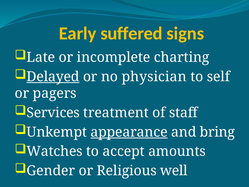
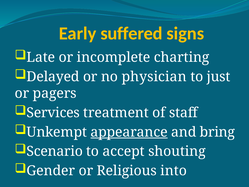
Delayed underline: present -> none (53, 77)
self: self -> just (219, 77)
Watches: Watches -> Scenario (55, 151)
amounts: amounts -> shouting (177, 151)
well: well -> into (174, 171)
